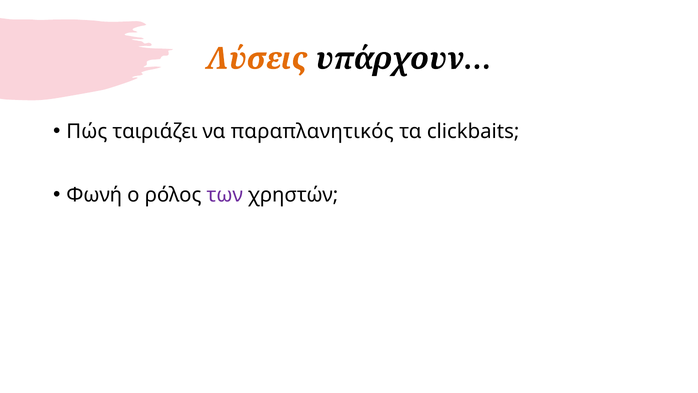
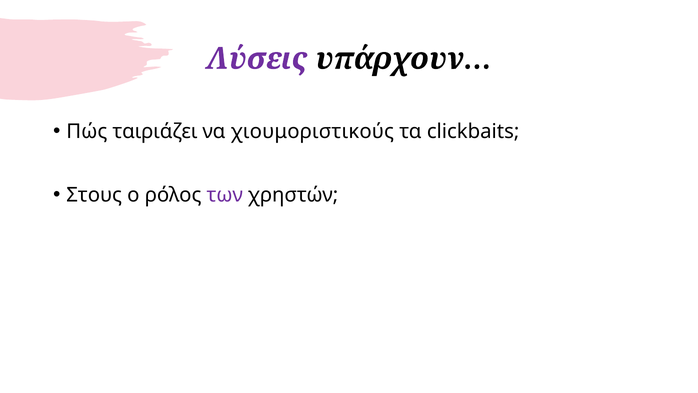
Λύσεις colour: orange -> purple (257, 59)
παραπλανητικός: παραπλανητικός -> χιουμοριστικούς (312, 131)
Φωνή: Φωνή -> Στους (94, 195)
